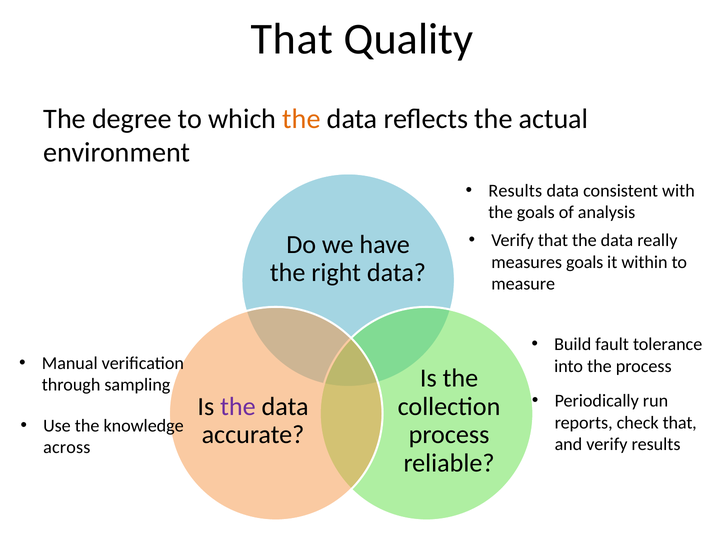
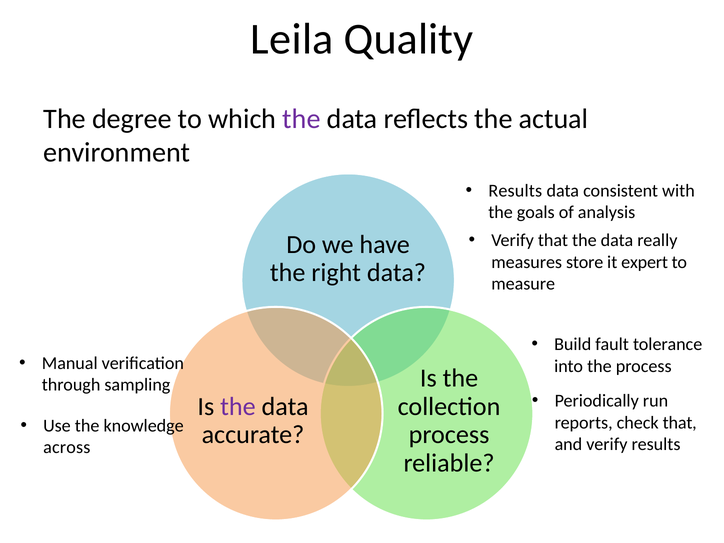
That: That -> Leila (292, 39)
the colour: orange -> purple (302, 119)
measures goals: goals -> store (585, 262)
within: within -> expert (645, 262)
